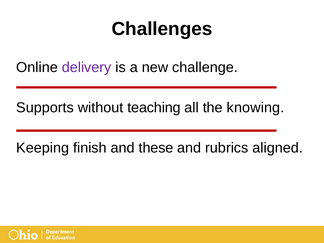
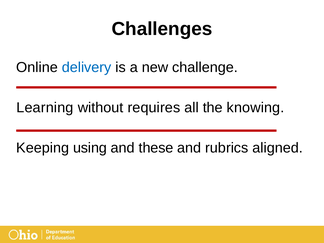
delivery colour: purple -> blue (87, 67)
Supports: Supports -> Learning (45, 108)
teaching: teaching -> requires (154, 108)
finish: finish -> using (90, 148)
